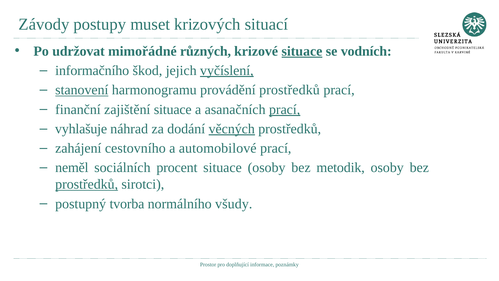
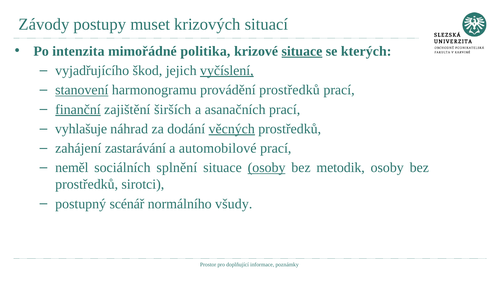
udržovat: udržovat -> intenzita (78, 51)
různých: různých -> politika (205, 51)
vodních: vodních -> kterých (366, 51)
informačního: informačního -> vyjadřujícího (92, 71)
finanční underline: none -> present (78, 109)
zajištění situace: situace -> širších (173, 109)
prací underline: present -> none (285, 109)
cestovního: cestovního -> zastarávání (135, 148)
procent: procent -> splnění (177, 168)
osoby underline: none -> present (267, 168)
prostředků underline: present -> none (87, 184)
tvorba: tvorba -> scénář (127, 204)
